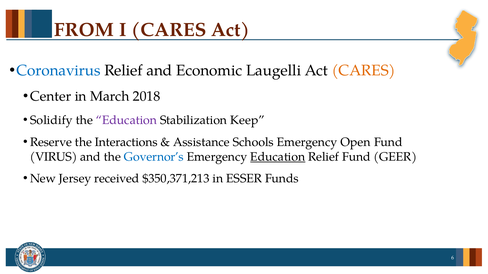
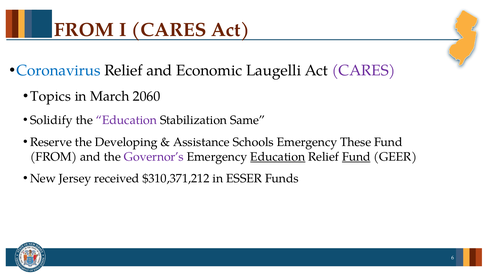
CARES colour: orange -> purple (364, 71)
Center: Center -> Topics (51, 97)
2018: 2018 -> 2060 (147, 97)
Keep: Keep -> Same (247, 120)
Interactions: Interactions -> Developing (126, 142)
Open: Open -> These (356, 142)
VIRUS: VIRUS -> FROM (54, 157)
Governor’s colour: blue -> purple (154, 157)
Fund underline: none -> present (356, 157)
$350,371,213: $350,371,213 -> $310,371,212 (176, 179)
